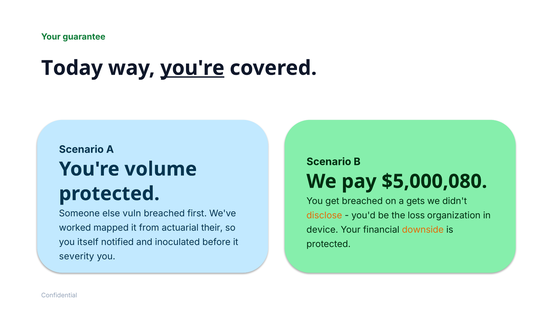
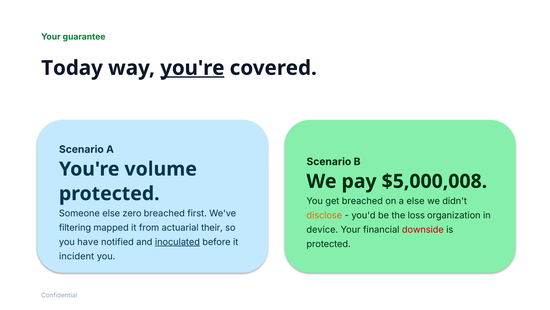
$5,000,080: $5,000,080 -> $5,000,008 (434, 181)
a gets: gets -> else (416, 201)
vuln: vuln -> zero (132, 213)
worked: worked -> filtering (75, 227)
downside colour: orange -> red (423, 229)
itself: itself -> have (88, 242)
inoculated underline: none -> present (177, 242)
severity: severity -> incident (77, 256)
